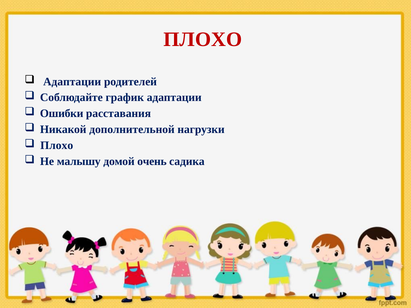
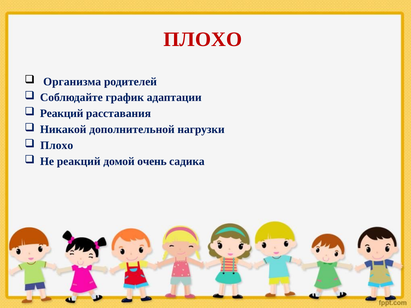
Адаптации: Адаптации -> Организма (72, 82)
Ошибки: Ошибки -> Реакций (62, 114)
Не малышу: малышу -> реакций (79, 162)
